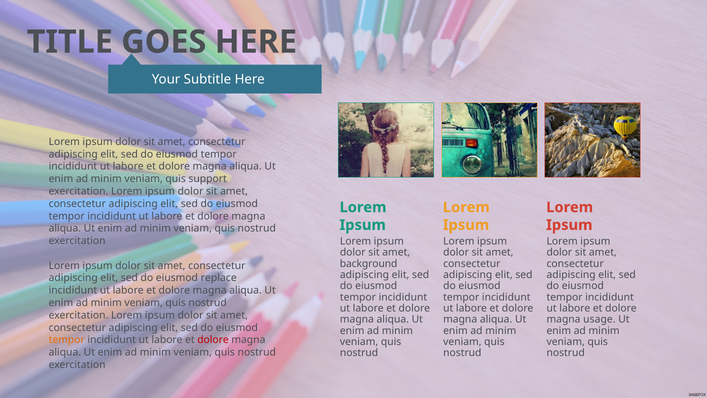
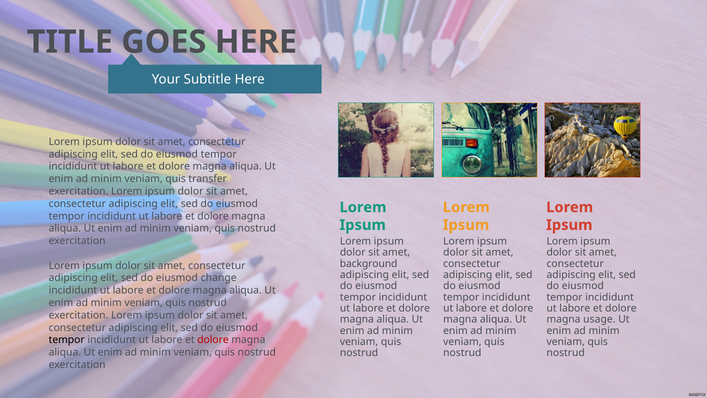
support: support -> transfer (208, 179)
replace: replace -> change (219, 278)
tempor colour: orange -> black (67, 340)
